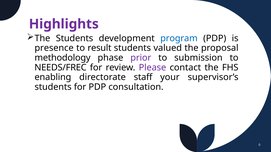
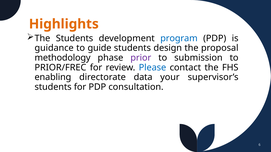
Highlights colour: purple -> orange (64, 24)
presence: presence -> guidance (54, 48)
result: result -> guide (99, 48)
valued: valued -> design (168, 48)
NEEDS/FREC: NEEDS/FREC -> PRIOR/FREC (60, 68)
Please colour: purple -> blue (152, 68)
staff: staff -> data (143, 77)
